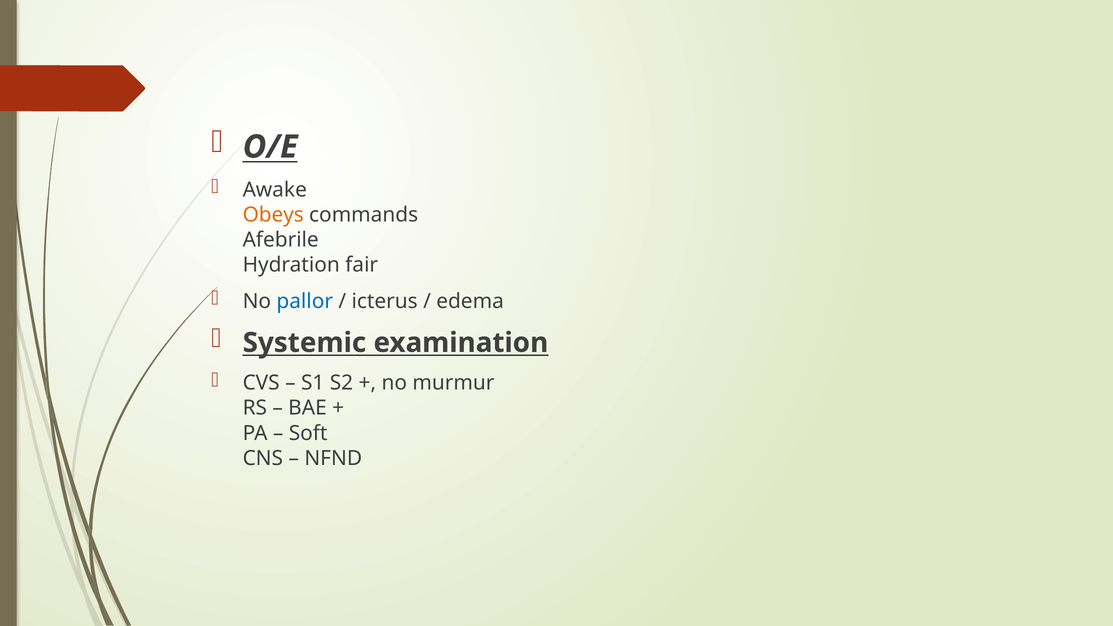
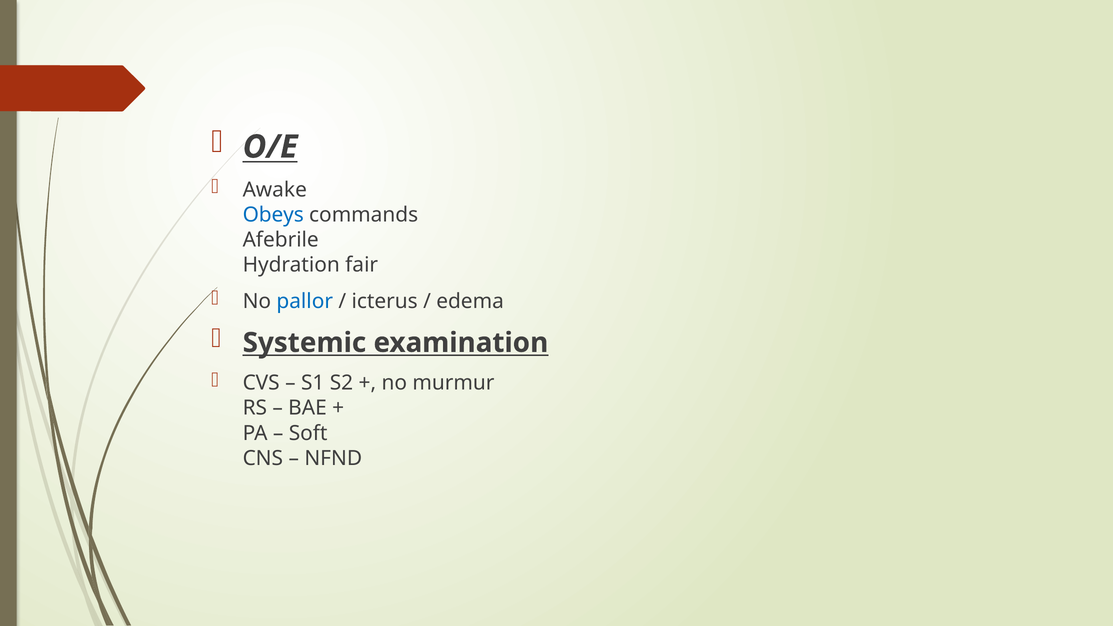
Obeys colour: orange -> blue (273, 215)
